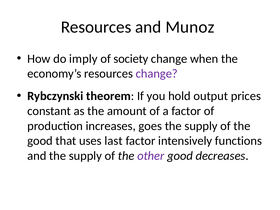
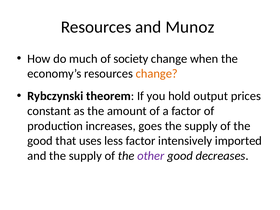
imply: imply -> much (83, 59)
change colour: purple -> orange (157, 74)
last: last -> less (114, 141)
functions: functions -> imported (238, 141)
